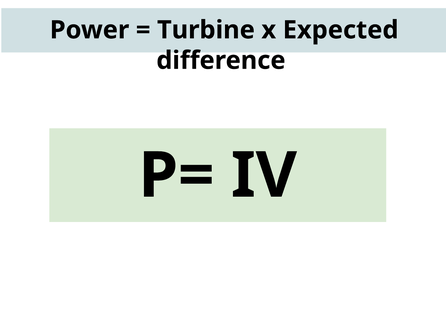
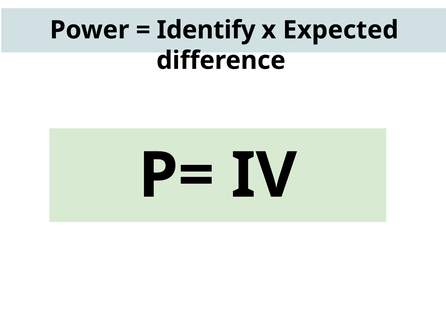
Turbine: Turbine -> Identify (206, 30)
